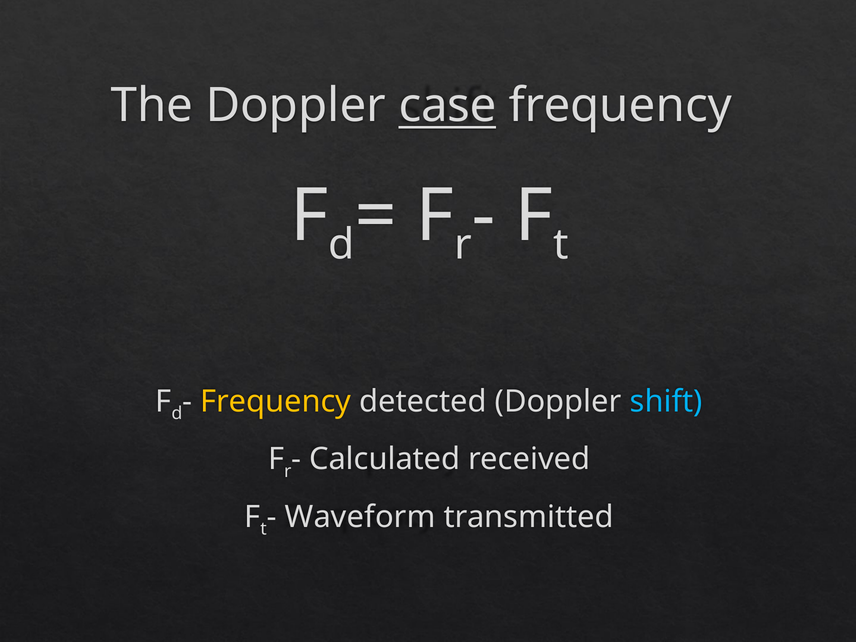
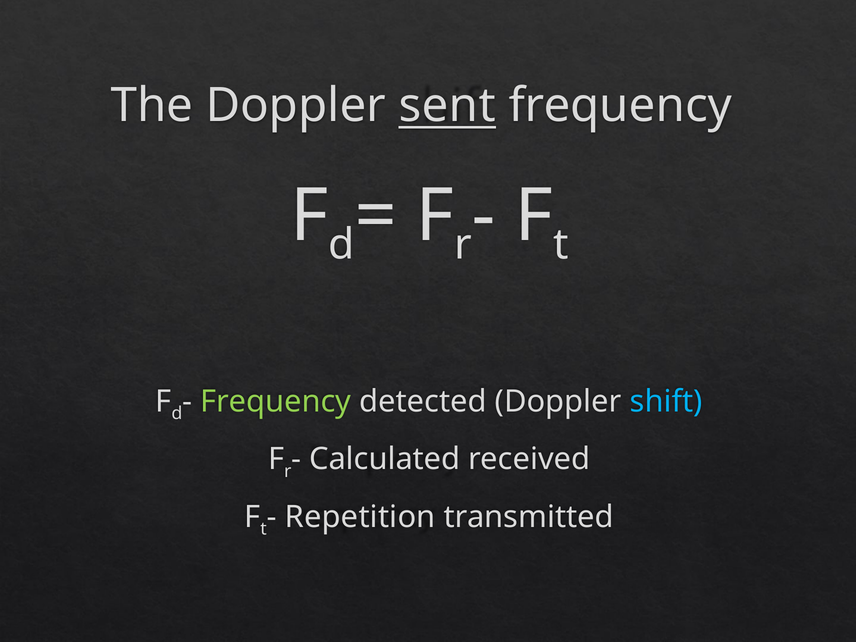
case: case -> sent (447, 106)
Frequency colour: yellow -> light green (276, 401)
Waveform: Waveform -> Repetition (360, 517)
